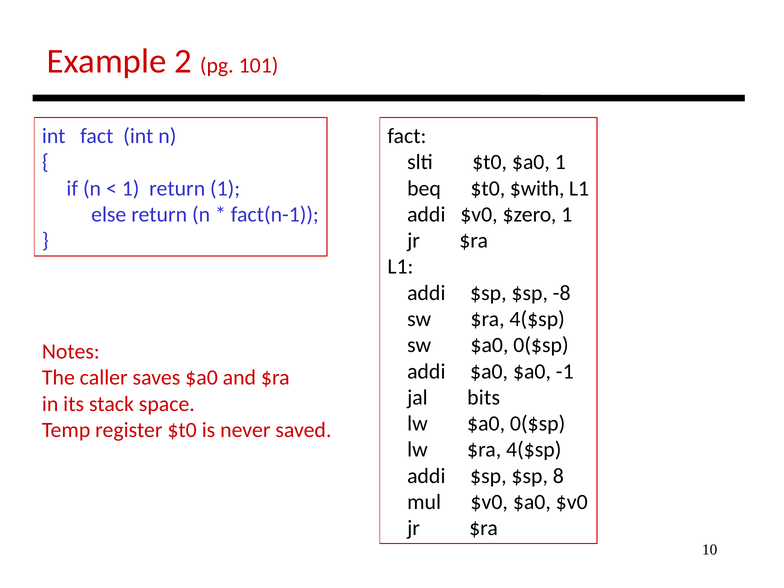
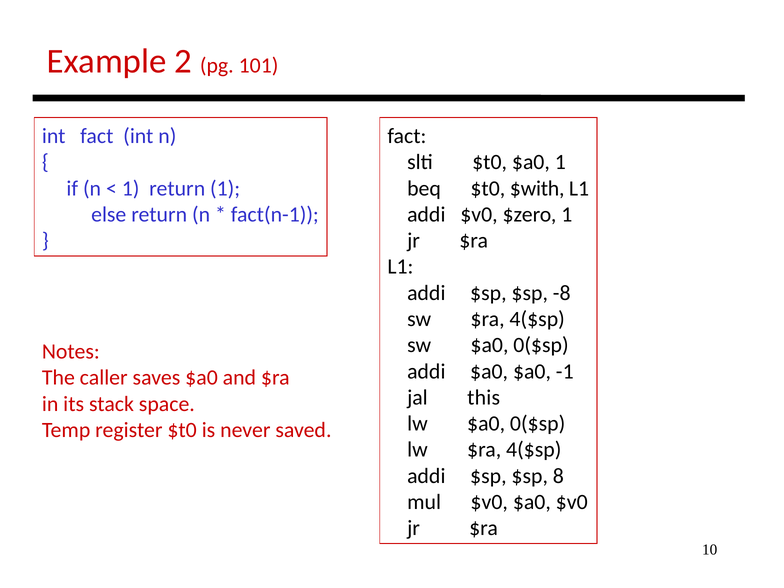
bits: bits -> this (484, 397)
